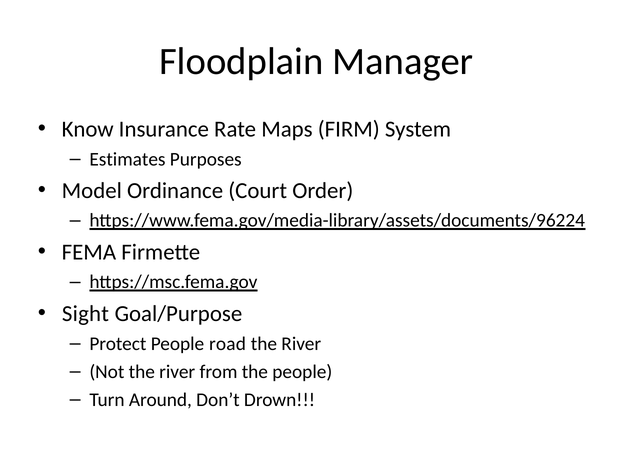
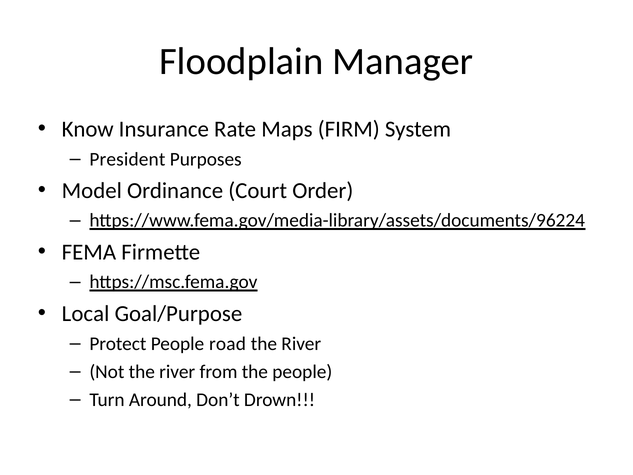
Estimates: Estimates -> President (127, 159)
Sight: Sight -> Local (86, 313)
